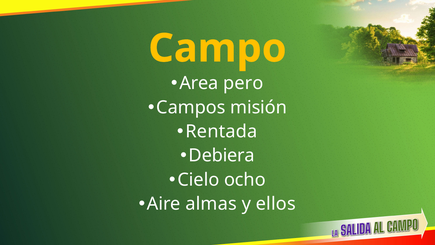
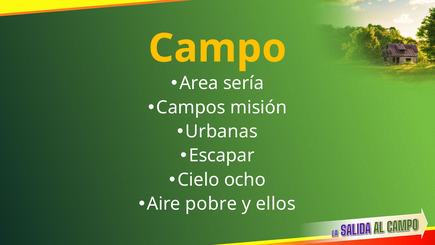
pero: pero -> sería (243, 83)
Rentada: Rentada -> Urbanas (222, 131)
Debiera: Debiera -> Escapar (222, 155)
almas: almas -> pobre (211, 204)
